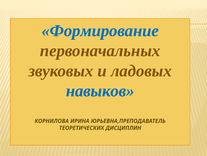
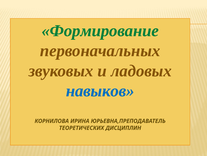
Формирование colour: blue -> green (100, 31)
